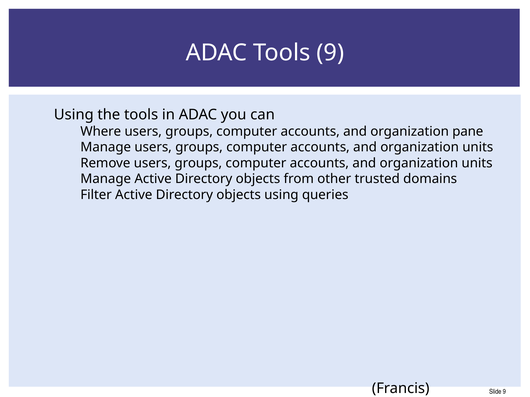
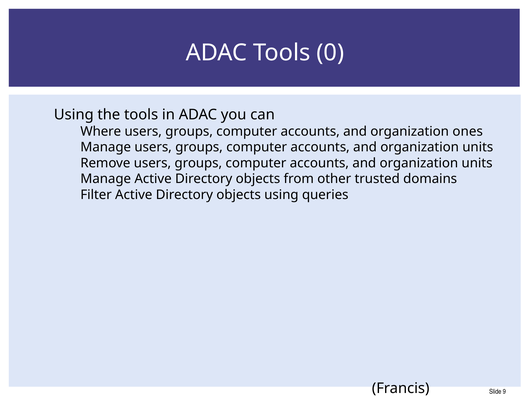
Tools 9: 9 -> 0 (330, 53)
pane: pane -> ones (468, 131)
